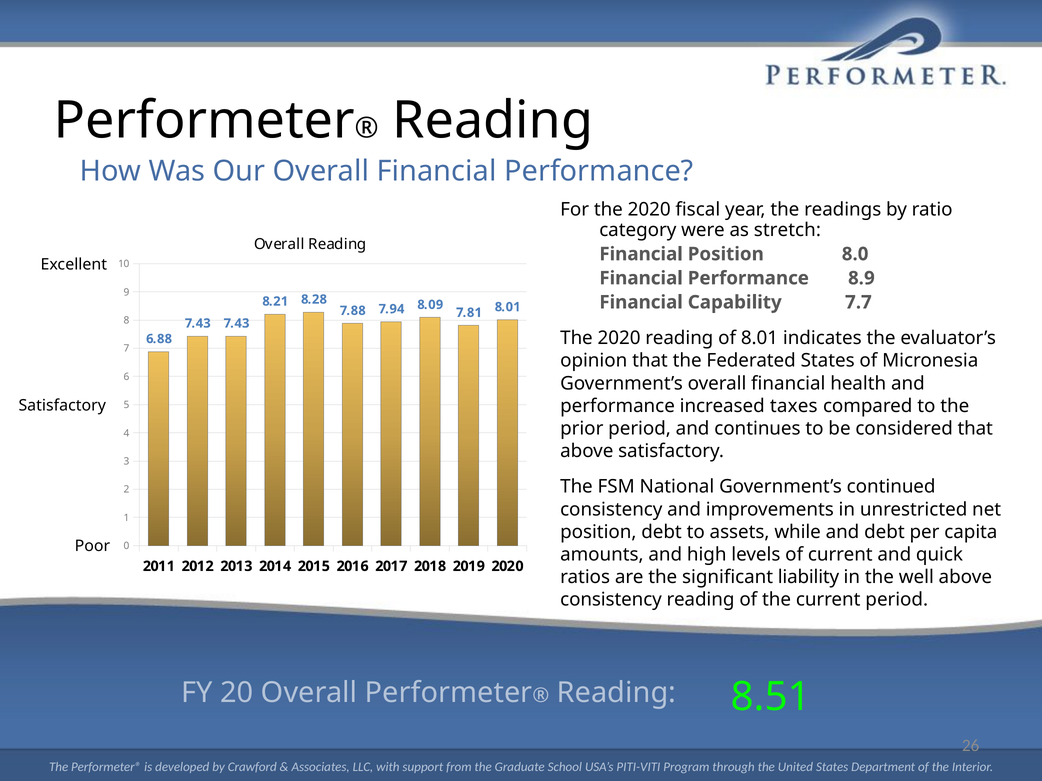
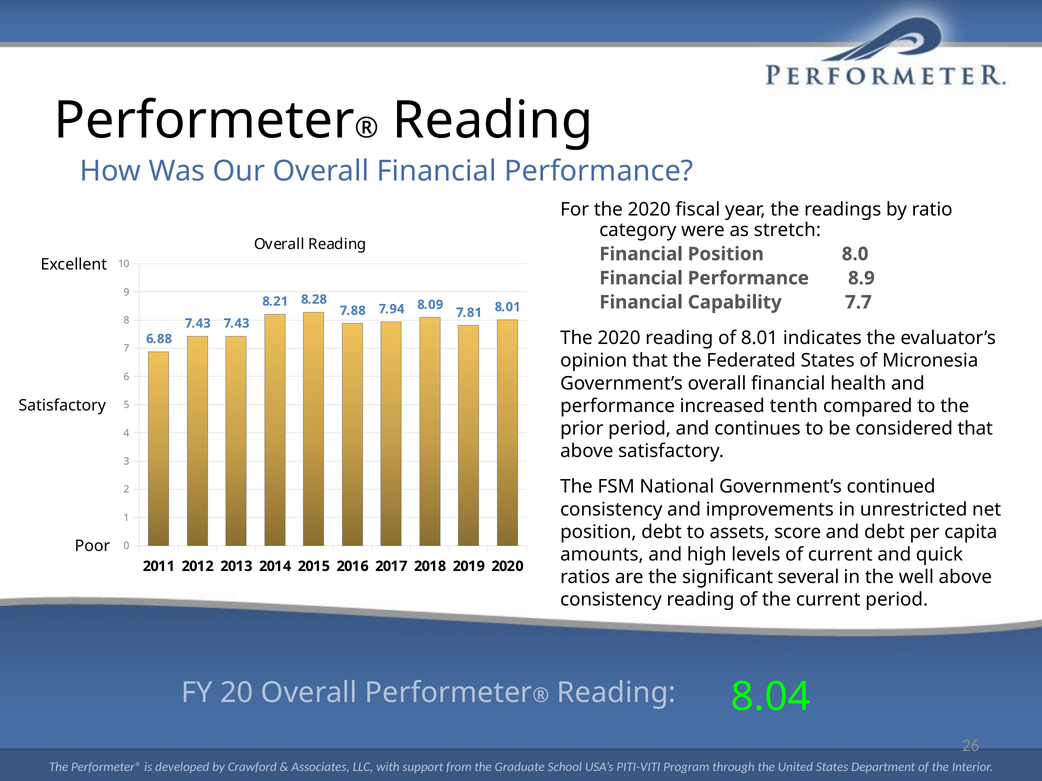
taxes: taxes -> tenth (794, 406)
while: while -> score (798, 532)
liability: liability -> several (808, 577)
8.51: 8.51 -> 8.04 (771, 697)
